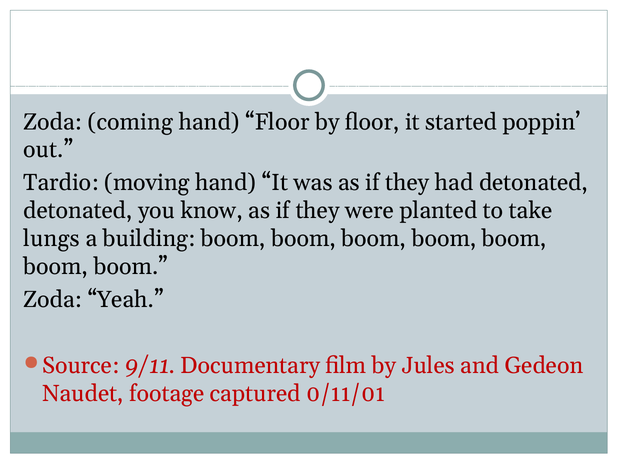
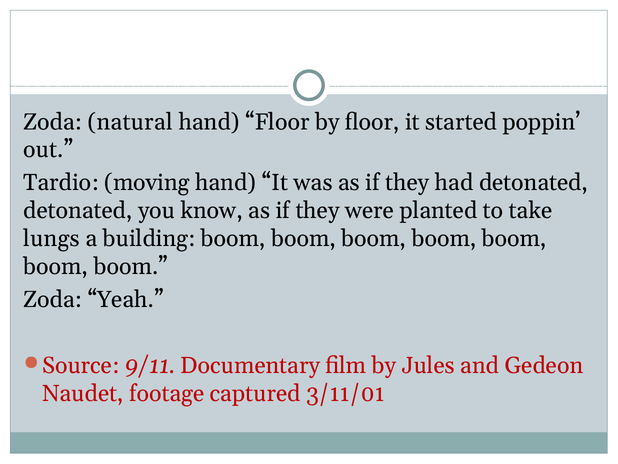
coming: coming -> natural (130, 122)
0/11/01: 0/11/01 -> 3/11/01 (346, 393)
